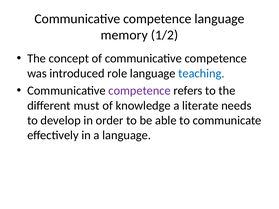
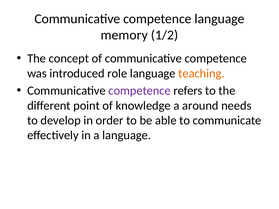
teaching colour: blue -> orange (201, 73)
must: must -> point (87, 106)
literate: literate -> around (200, 106)
